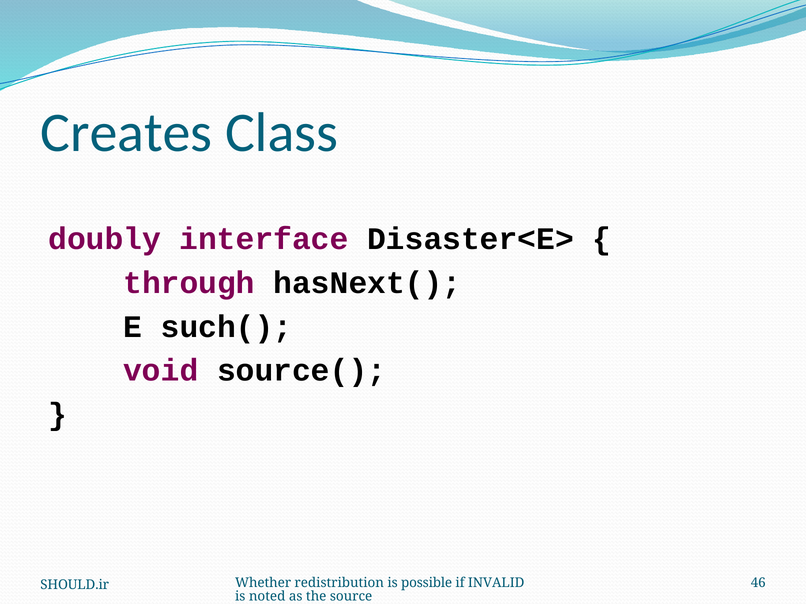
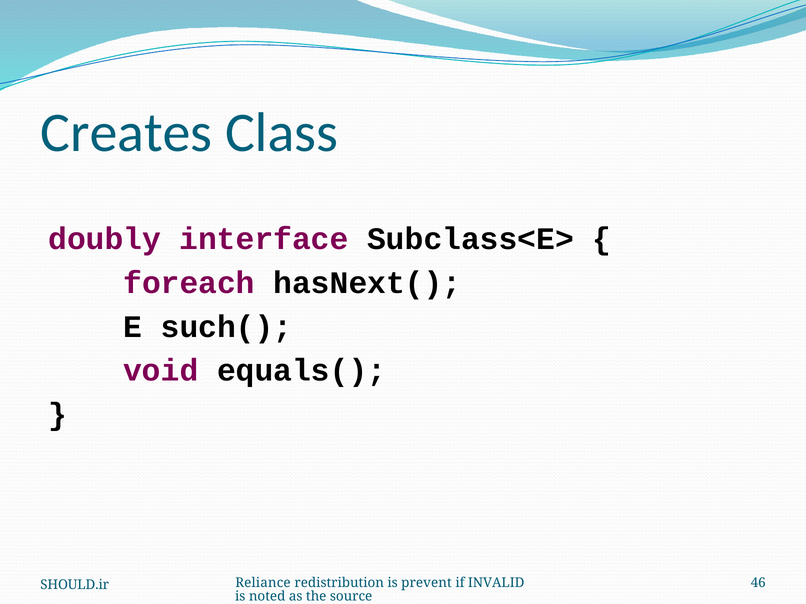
Disaster<E>: Disaster<E> -> Subclass<E> (470, 239)
through: through -> foreach (189, 283)
source(: source( -> equals( (302, 371)
Whether: Whether -> Reliance (263, 583)
possible: possible -> prevent (427, 583)
